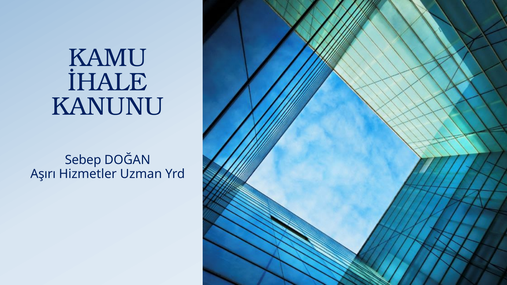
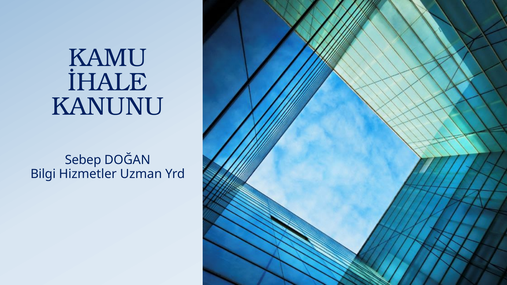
Aşırı: Aşırı -> Bilgi (43, 174)
